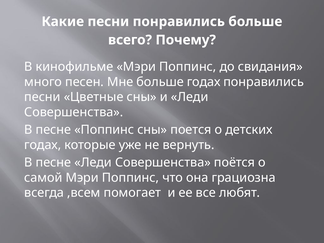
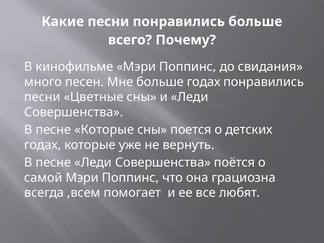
песне Поппинс: Поппинс -> Которые (104, 130)
